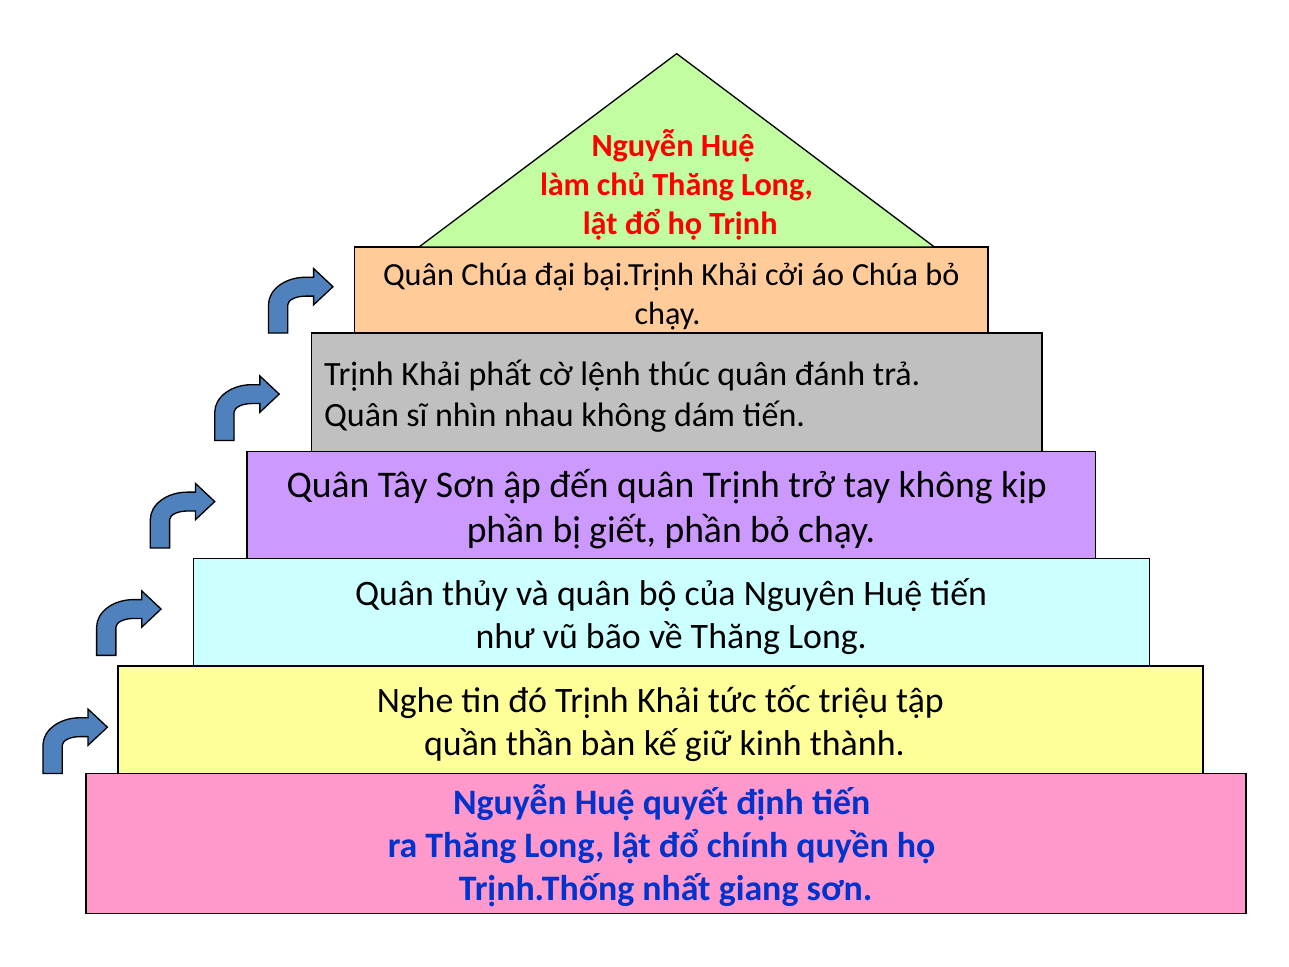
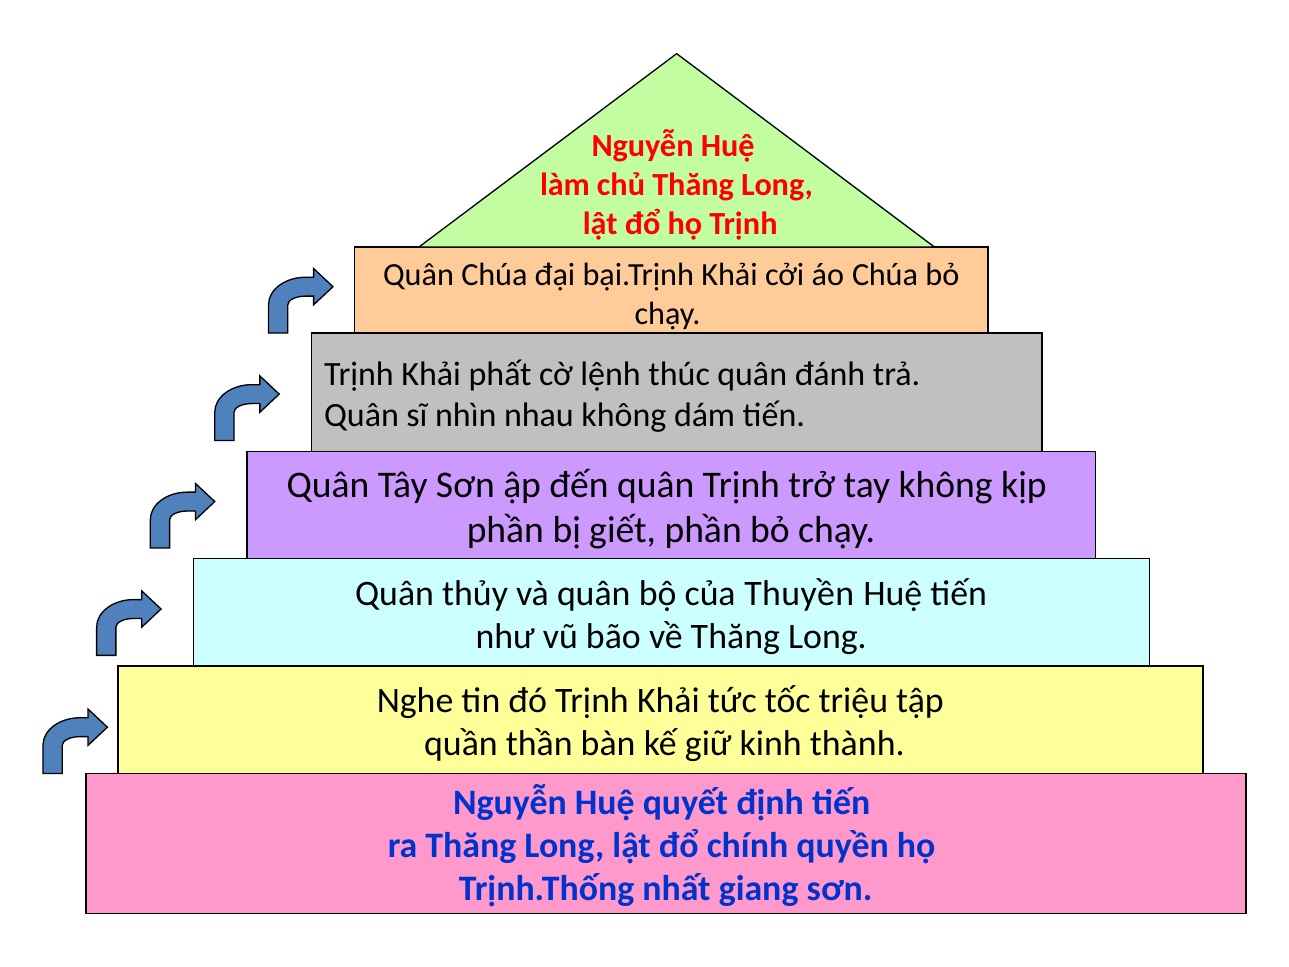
Nguyên: Nguyên -> Thuyền (799, 593)
